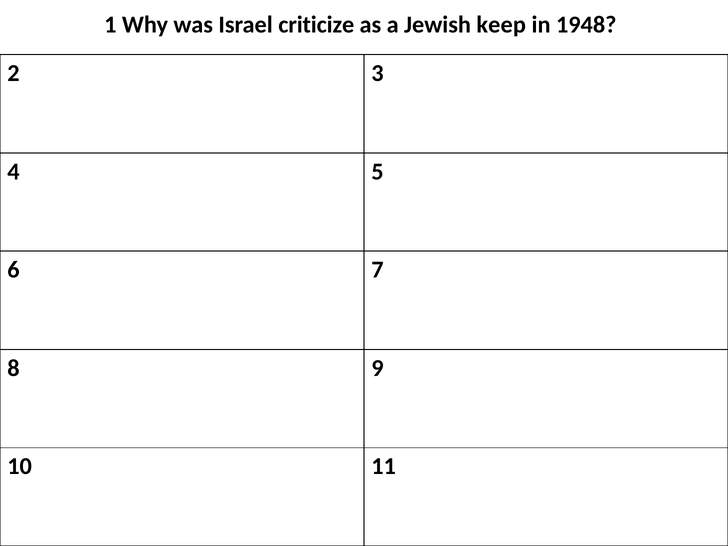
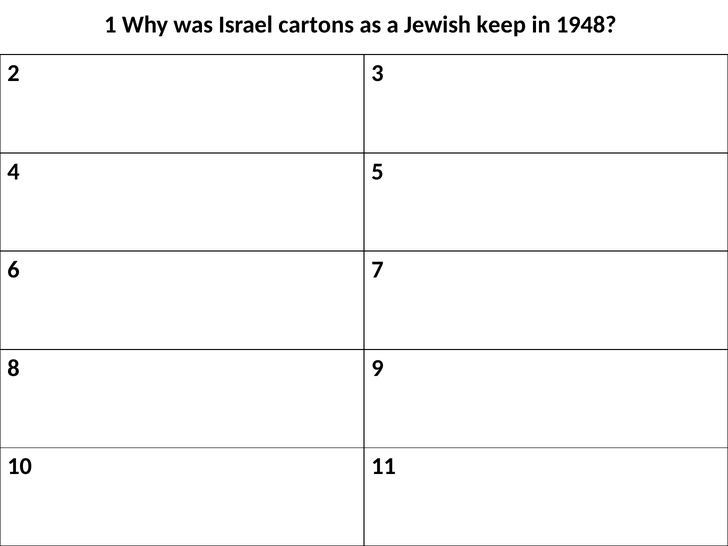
criticize: criticize -> cartons (316, 25)
